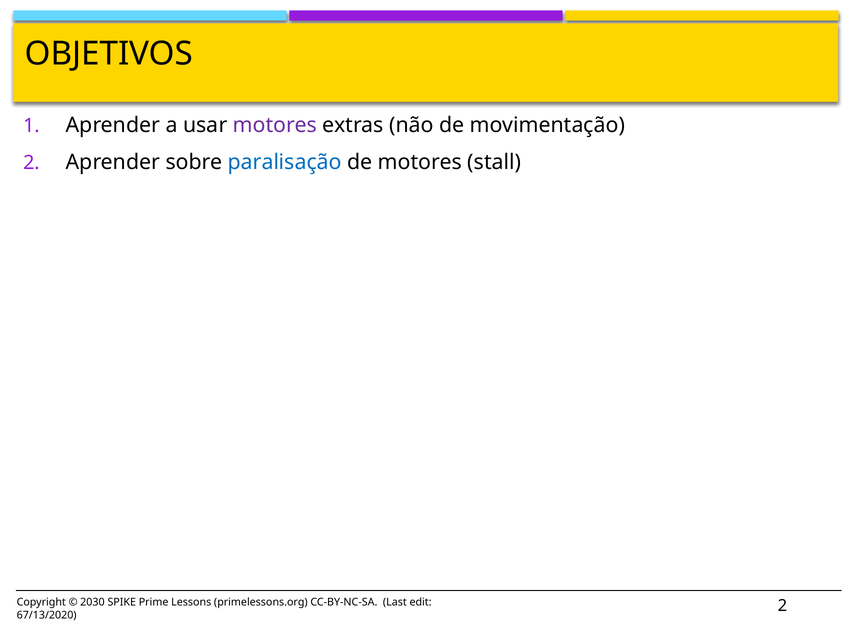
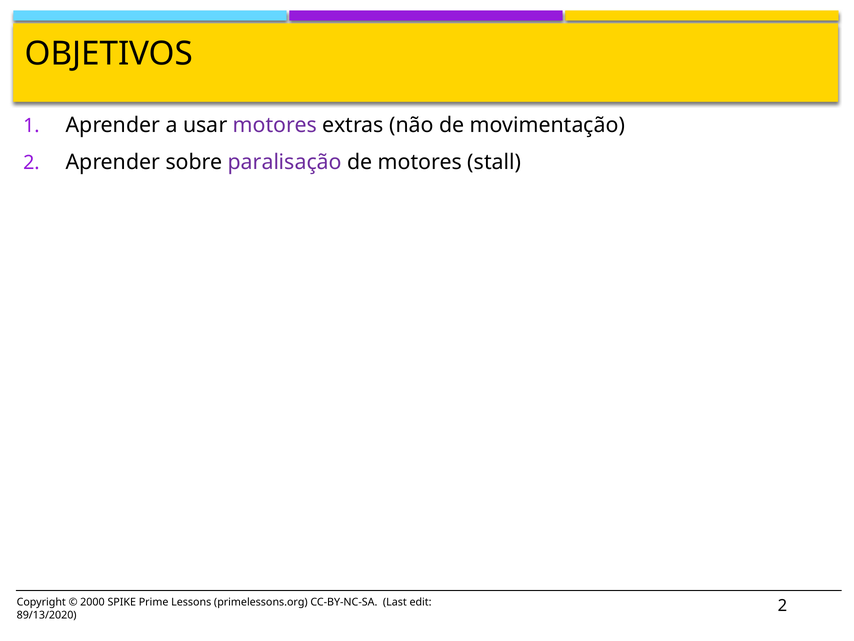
paralisação colour: blue -> purple (285, 162)
2030: 2030 -> 2000 (92, 602)
67/13/2020: 67/13/2020 -> 89/13/2020 (47, 615)
